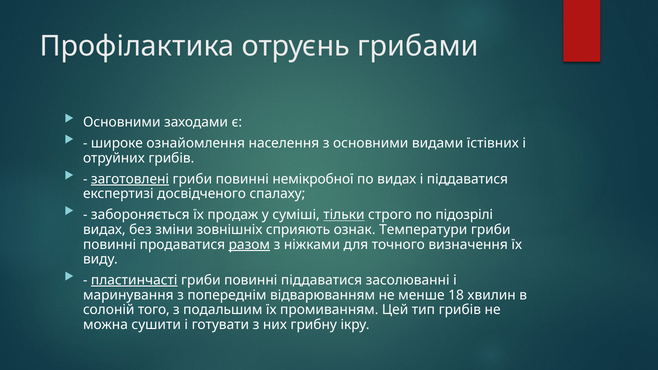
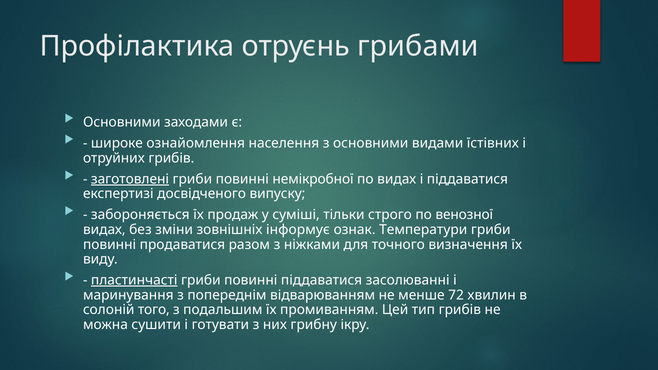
спалаху: спалаху -> випуску (277, 194)
тільки underline: present -> none (344, 215)
пiдозрiлi: пiдозрiлi -> венозної (464, 215)
сприяють: сприяють -> інформує (298, 230)
разом underline: present -> none (249, 245)
18: 18 -> 72 (456, 295)
